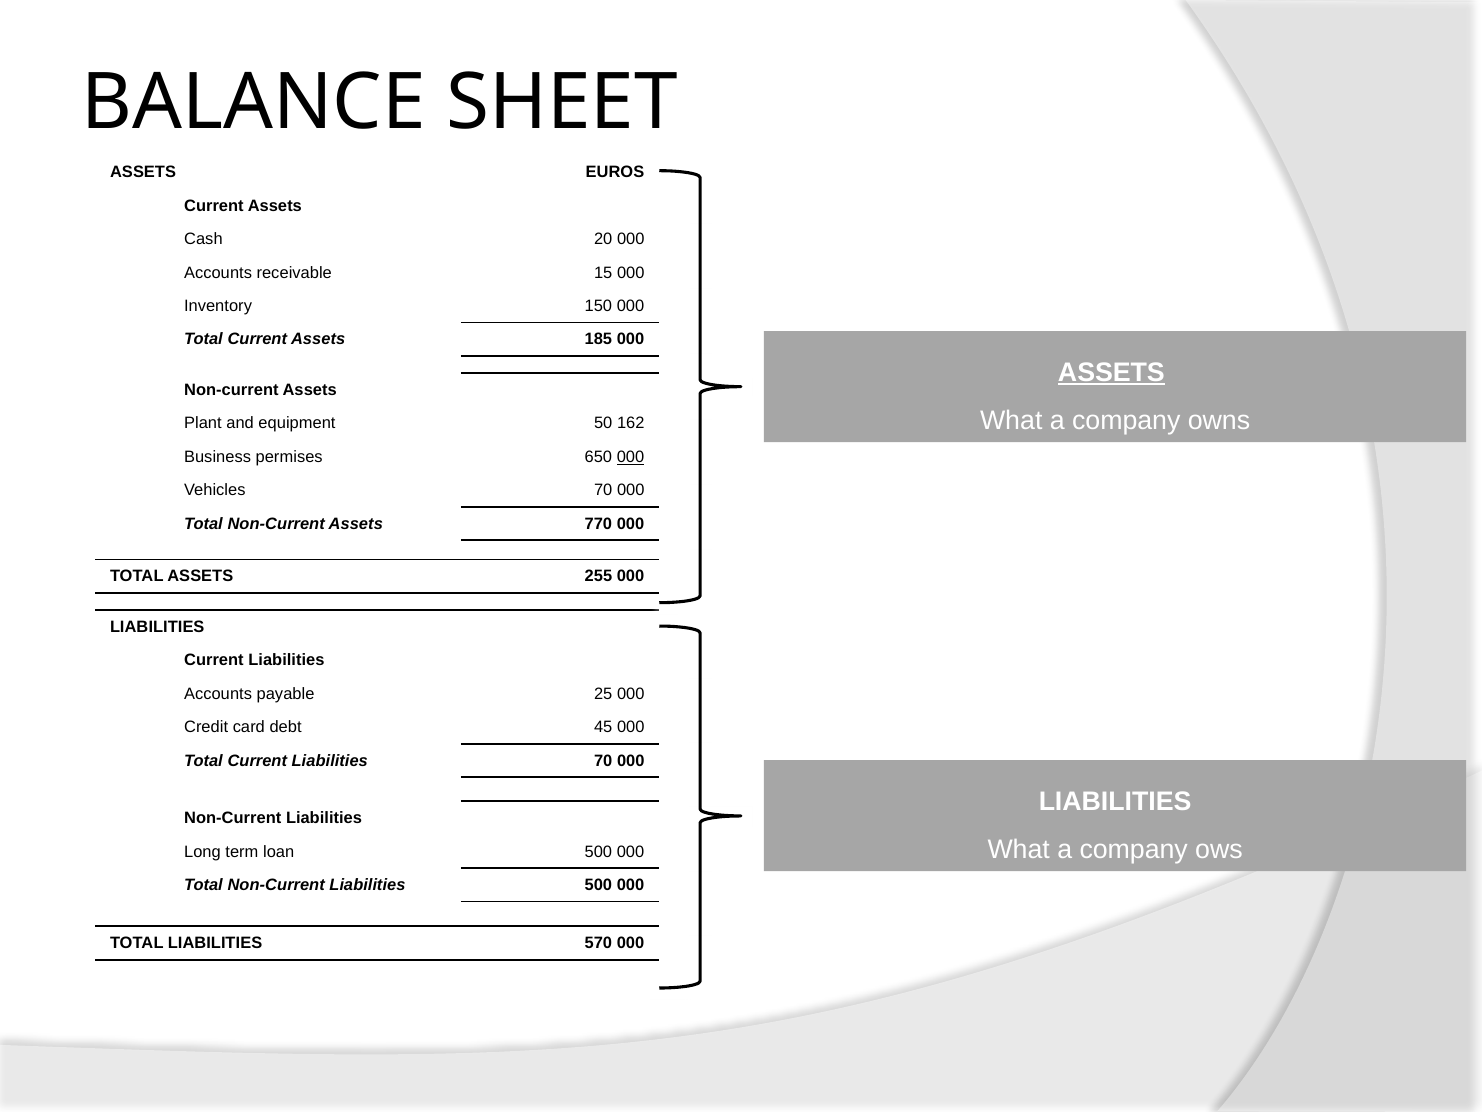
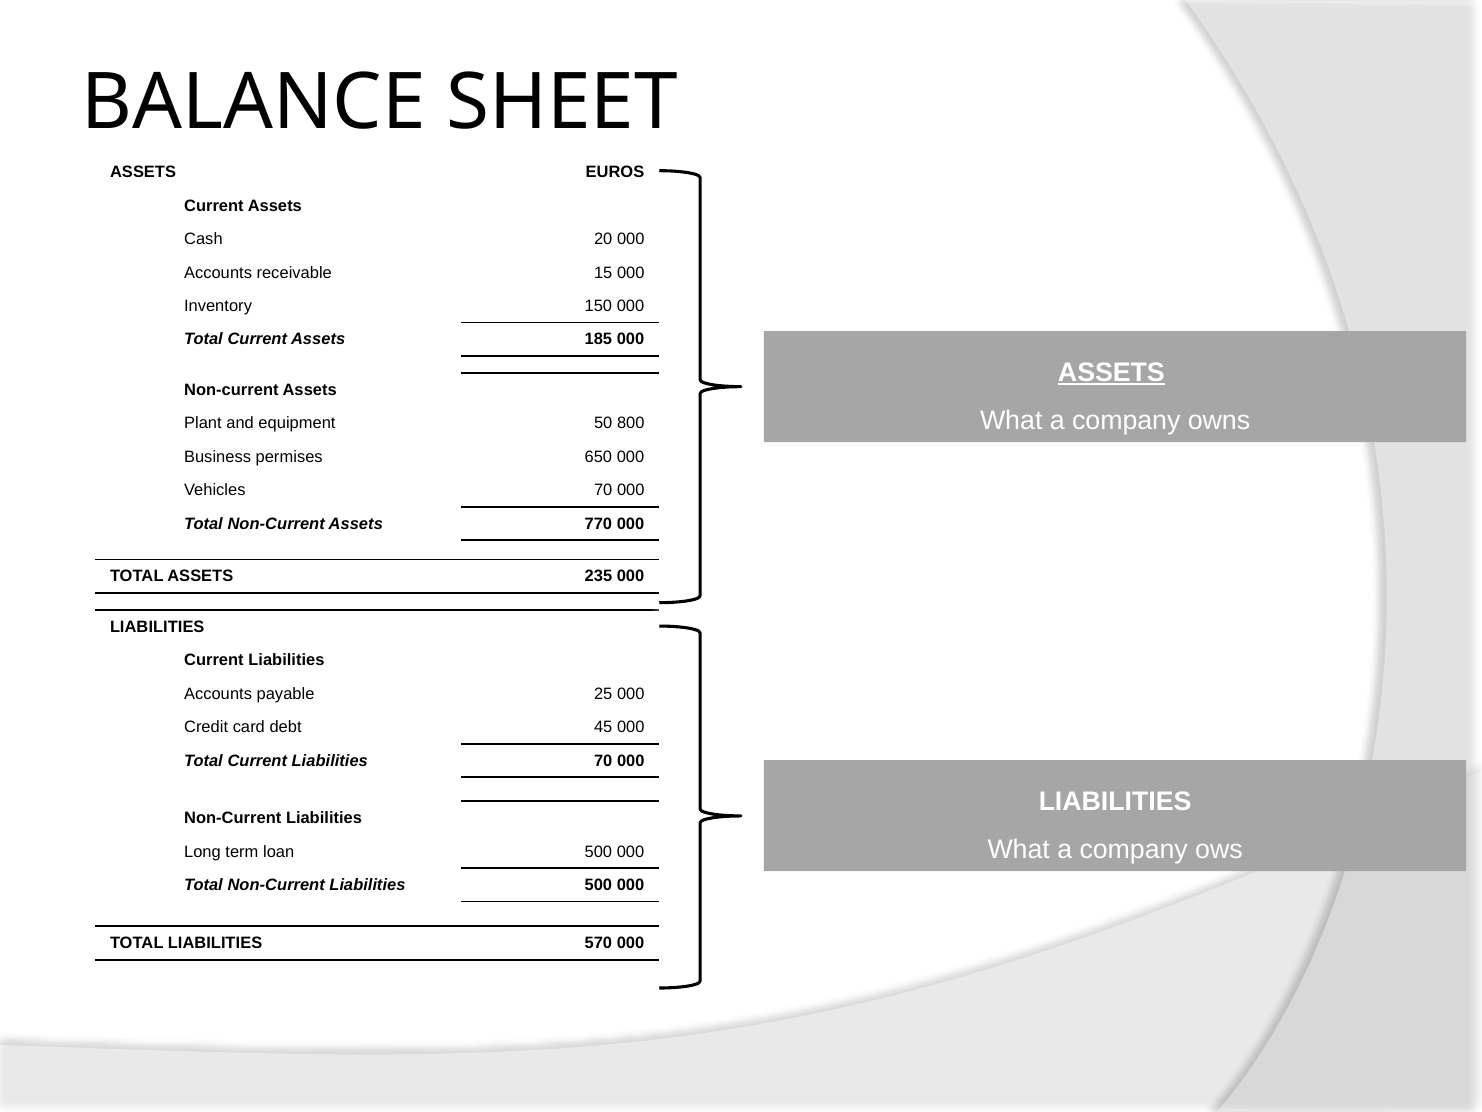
162: 162 -> 800 (631, 423)
000 underline: present -> none (631, 457)
255: 255 -> 235 (598, 576)
